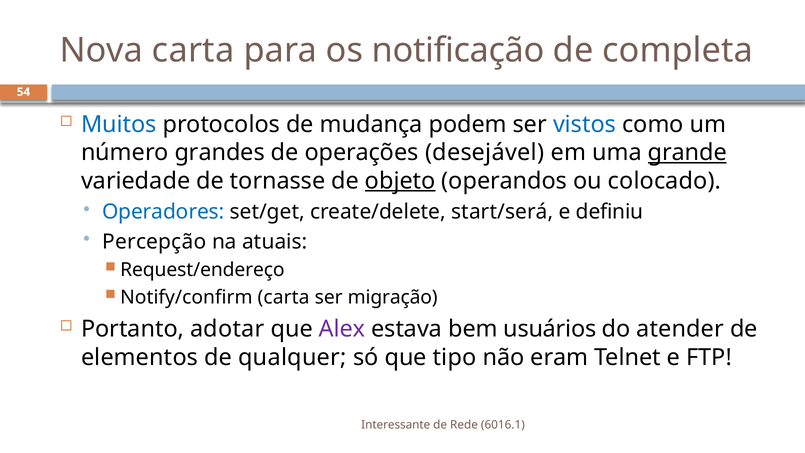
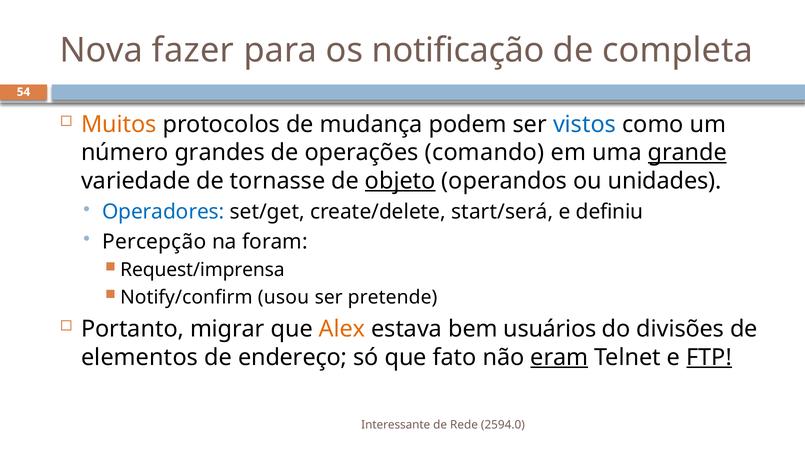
Nova carta: carta -> fazer (193, 50)
Muitos colour: blue -> orange (119, 124)
desejável: desejável -> comando (485, 153)
colocado: colocado -> unidades (665, 181)
atuais: atuais -> foram (275, 242)
Request/endereço: Request/endereço -> Request/imprensa (202, 270)
Notify/confirm carta: carta -> usou (283, 297)
migração: migração -> pretende (393, 297)
adotar: adotar -> migrar (227, 329)
Alex colour: purple -> orange (342, 329)
atender: atender -> divisões (680, 329)
qualquer: qualquer -> endereço (293, 357)
tipo: tipo -> fato (455, 357)
eram underline: none -> present (559, 357)
FTP underline: none -> present (709, 357)
6016.1: 6016.1 -> 2594.0 (503, 424)
